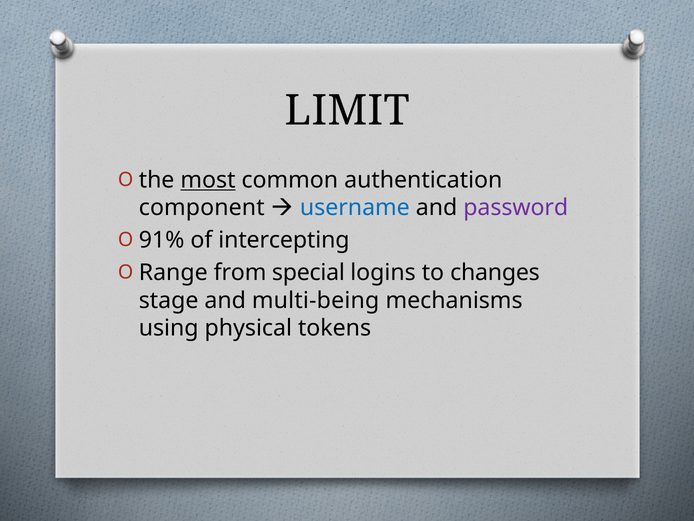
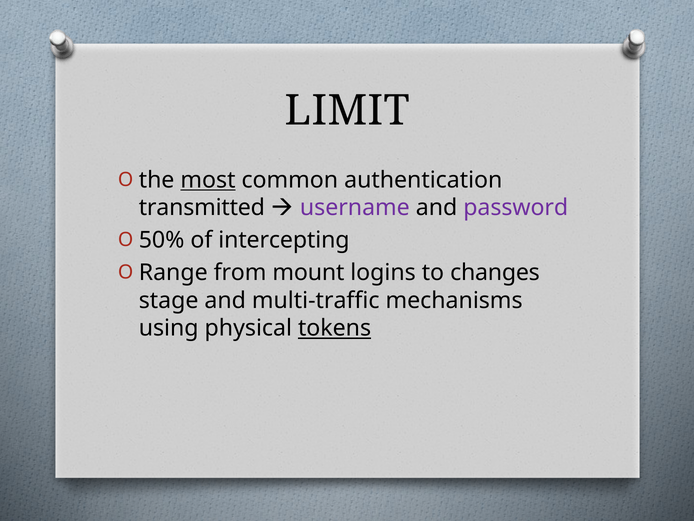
component: component -> transmitted (202, 208)
username colour: blue -> purple (355, 208)
91%: 91% -> 50% (162, 240)
special: special -> mount (308, 272)
multi-being: multi-being -> multi-traffic (316, 300)
tokens underline: none -> present (335, 328)
